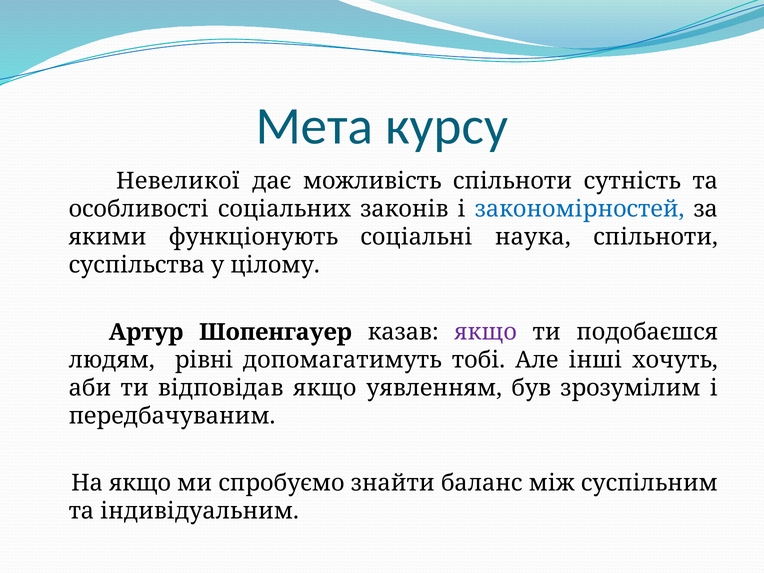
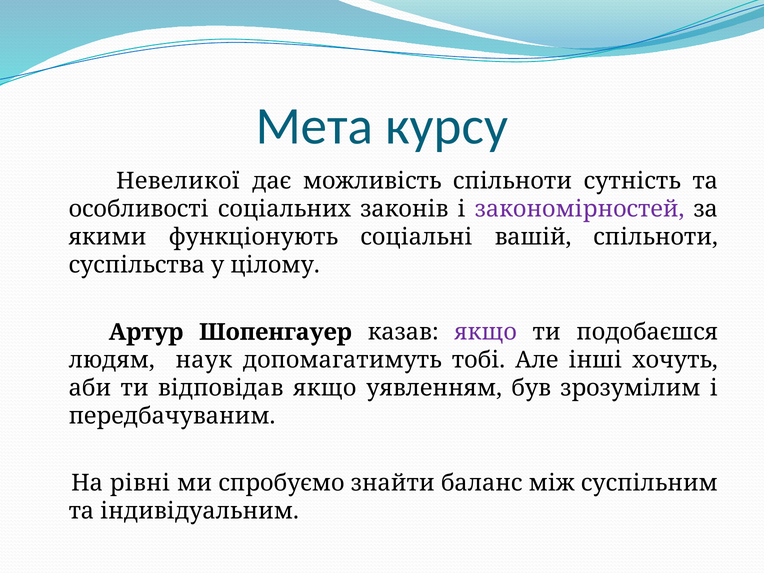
закономірностей colour: blue -> purple (580, 209)
наука: наука -> вашій (533, 237)
рівні: рівні -> наук (204, 360)
На якщо: якщо -> рівні (140, 483)
